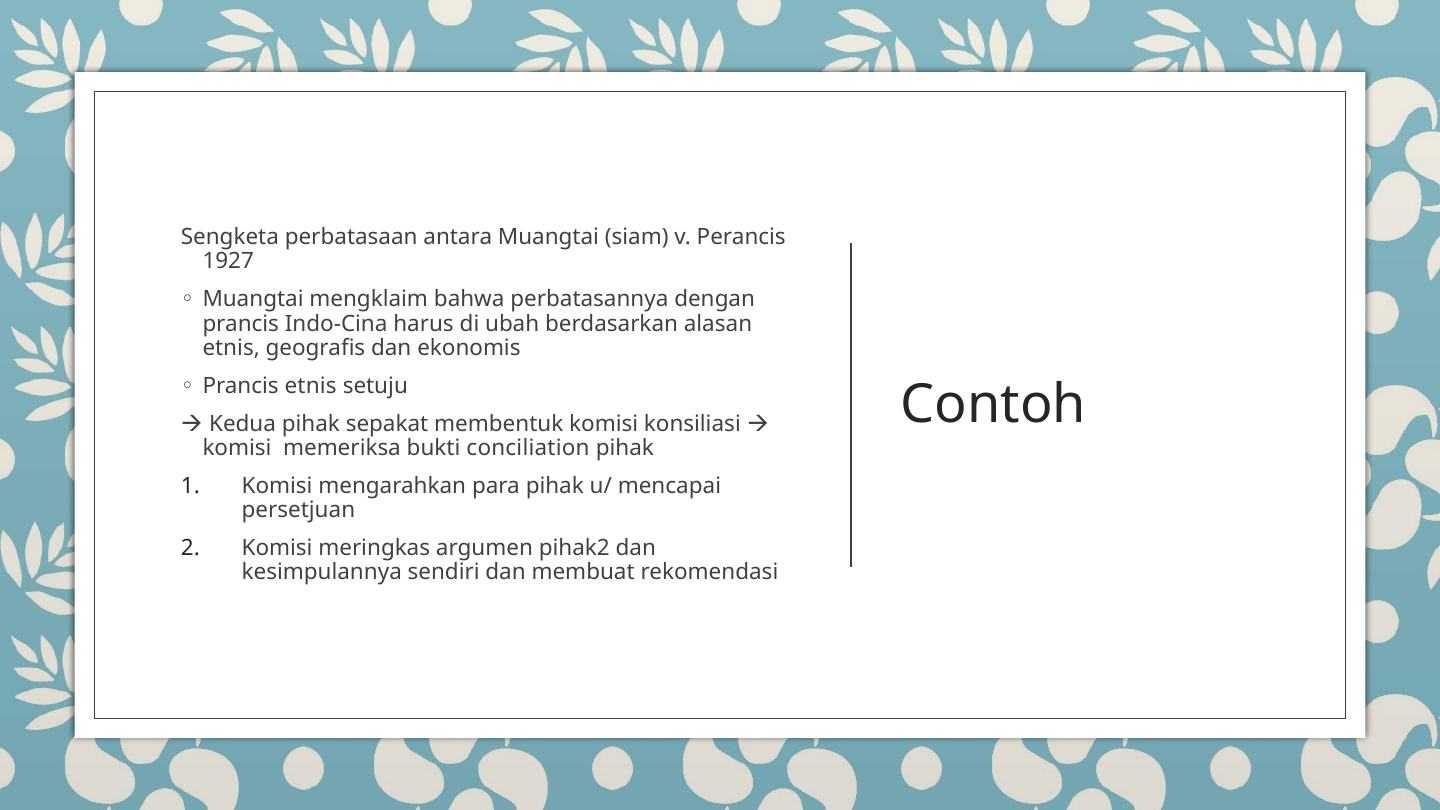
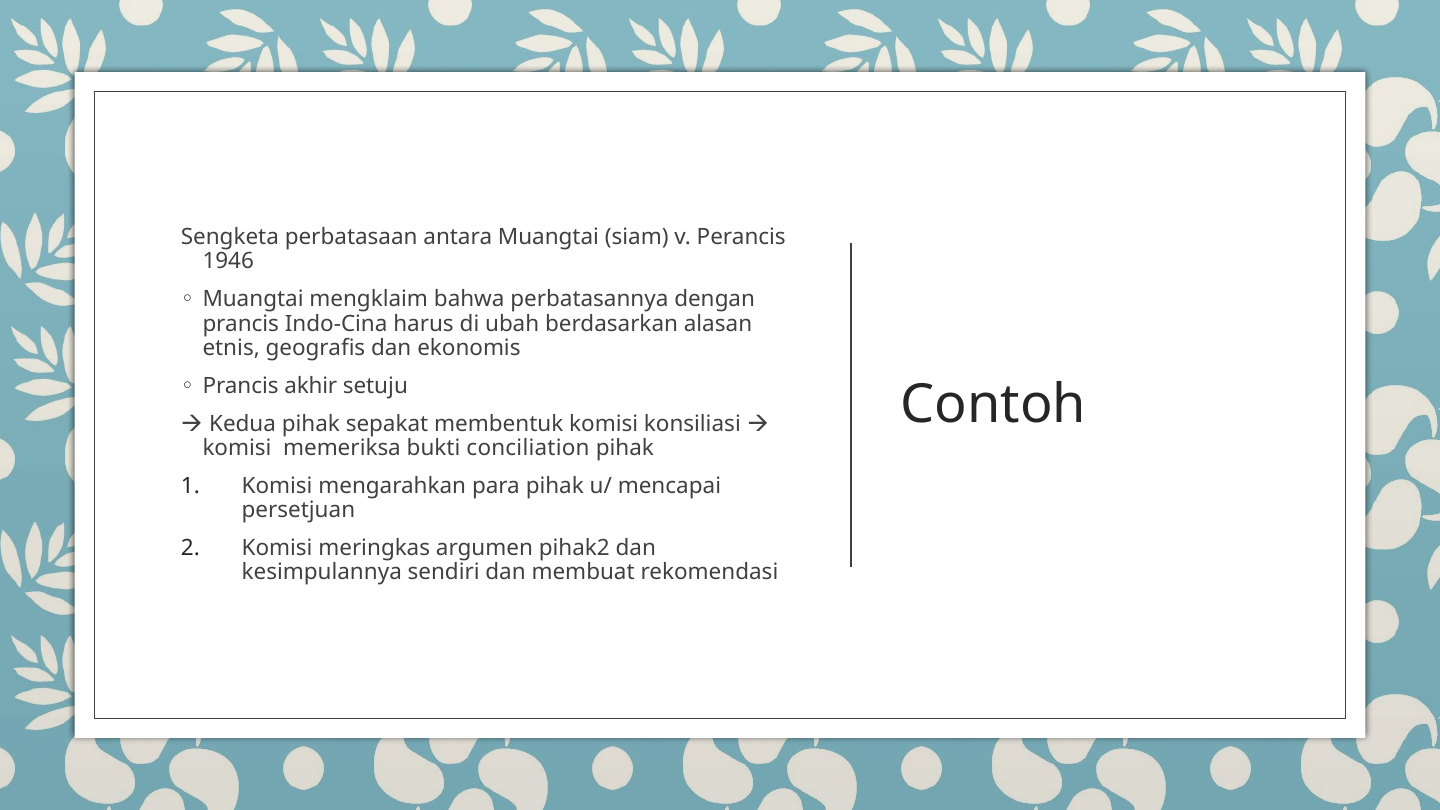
1927: 1927 -> 1946 (228, 262)
Prancis etnis: etnis -> akhir (311, 386)
